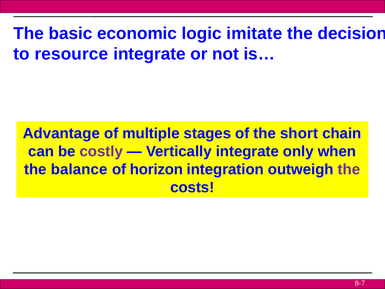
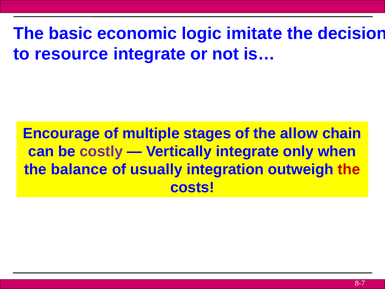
Advantage: Advantage -> Encourage (61, 133)
short: short -> allow (299, 133)
horizon: horizon -> usually (156, 169)
the colour: purple -> red (349, 169)
